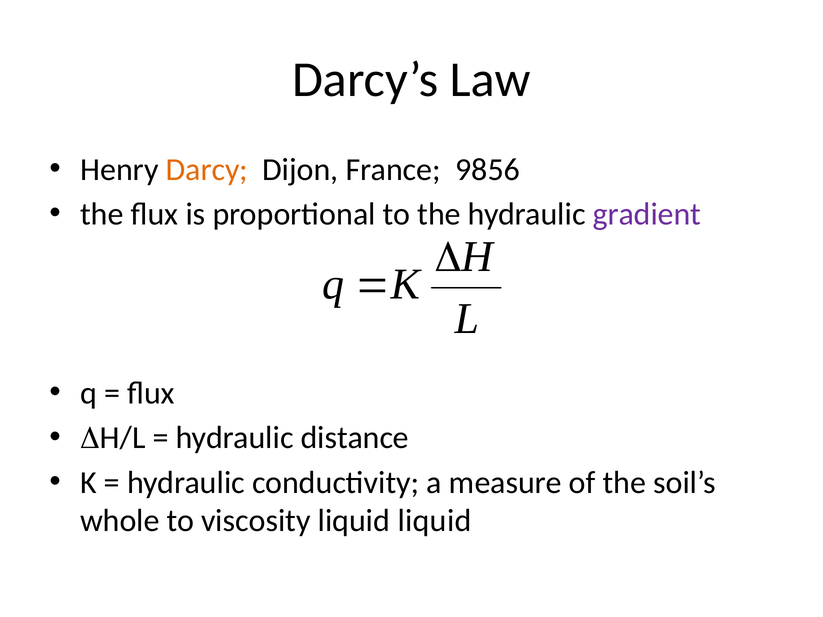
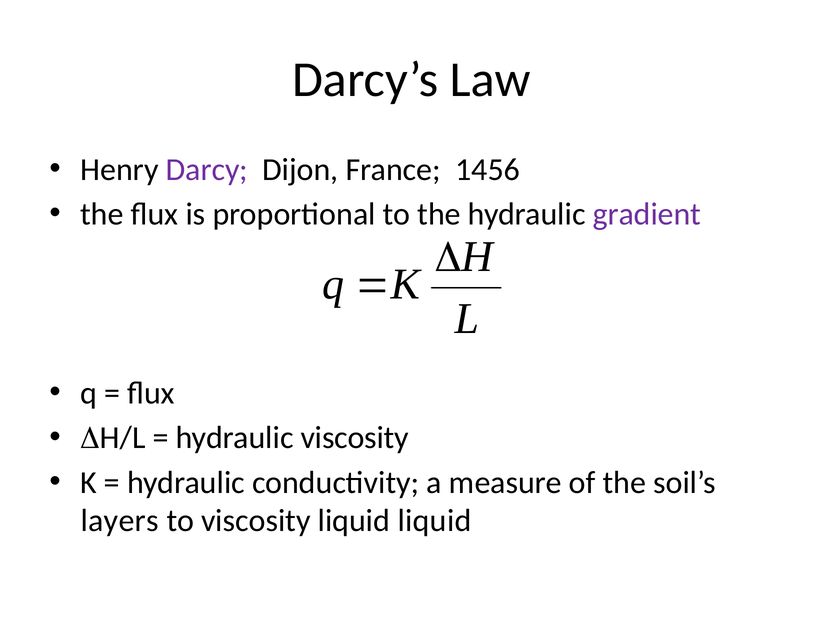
Darcy colour: orange -> purple (207, 170)
9856: 9856 -> 1456 (488, 170)
hydraulic distance: distance -> viscosity (355, 438)
whole: whole -> layers (120, 521)
